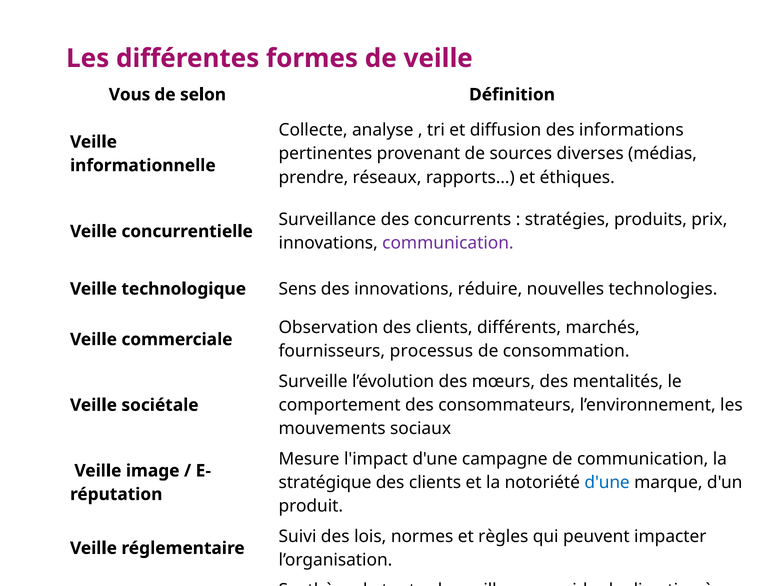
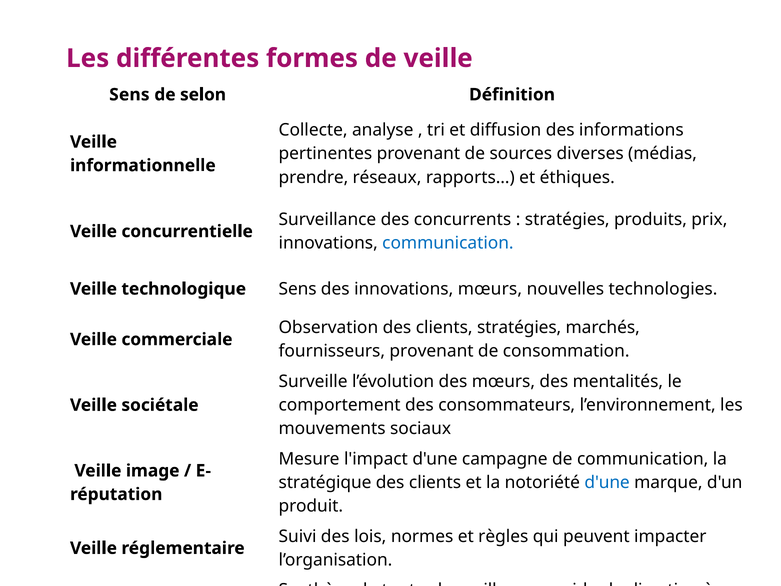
Vous: Vous -> Sens (129, 95)
communication colour: purple -> blue (448, 243)
innovations réduire: réduire -> mœurs (490, 289)
clients différents: différents -> stratégies (519, 328)
fournisseurs processus: processus -> provenant (432, 351)
